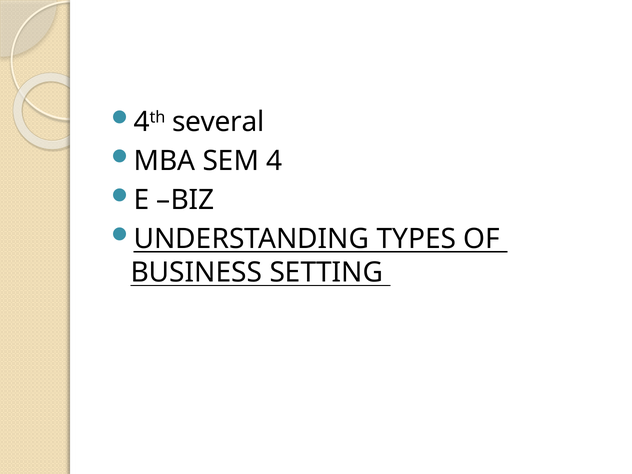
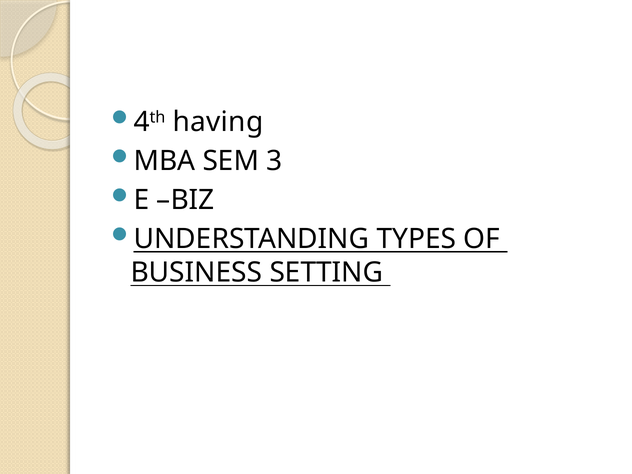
several: several -> having (218, 122)
4: 4 -> 3 (274, 161)
